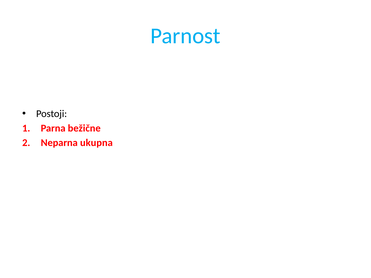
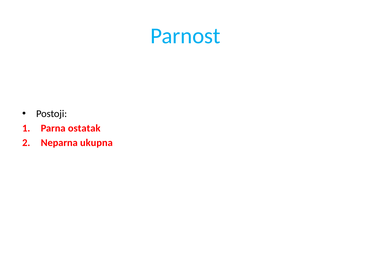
bežične: bežične -> ostatak (84, 128)
